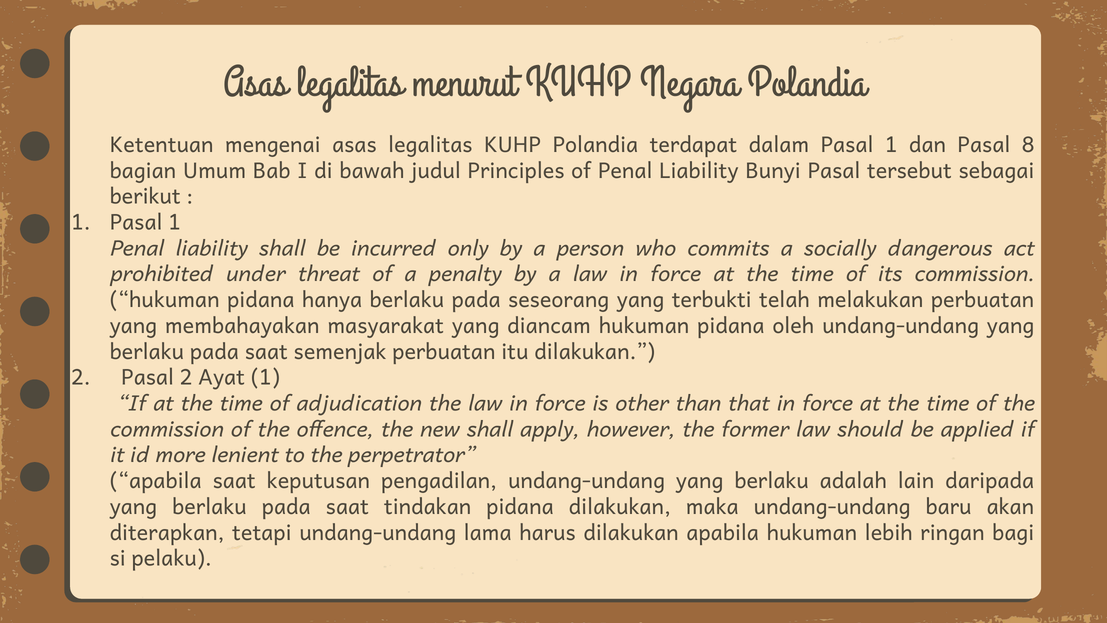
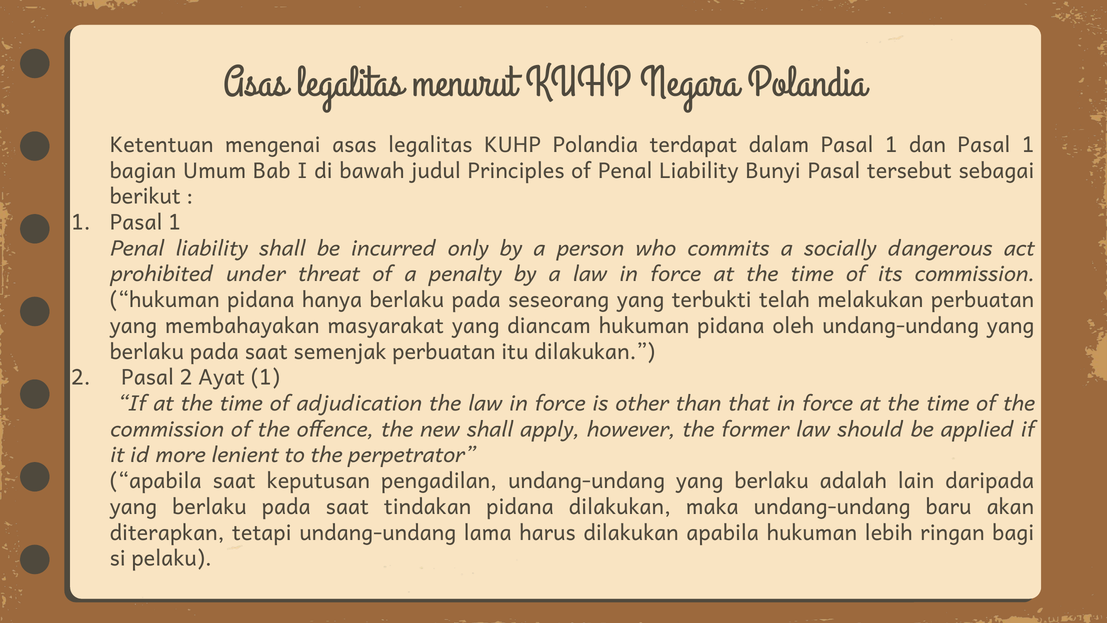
dan Pasal 8: 8 -> 1 (1028, 145)
